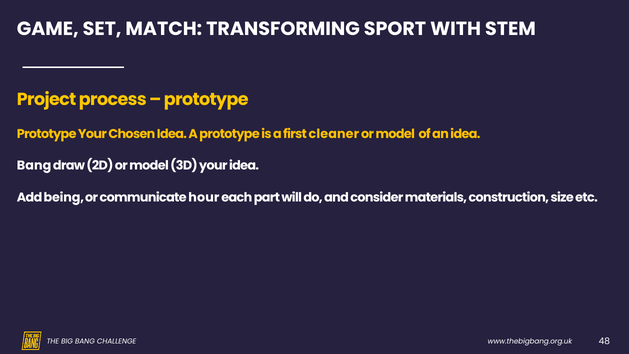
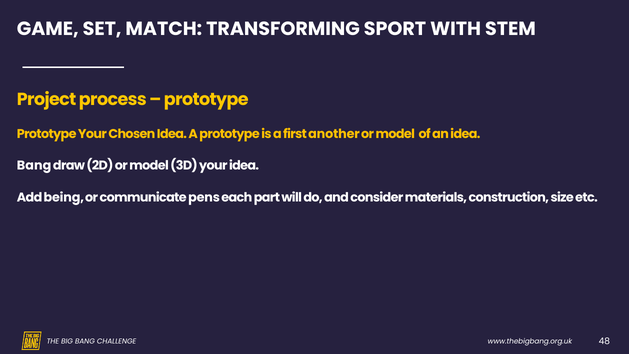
cleaner: cleaner -> another (334, 134)
hour: hour -> pens (204, 197)
